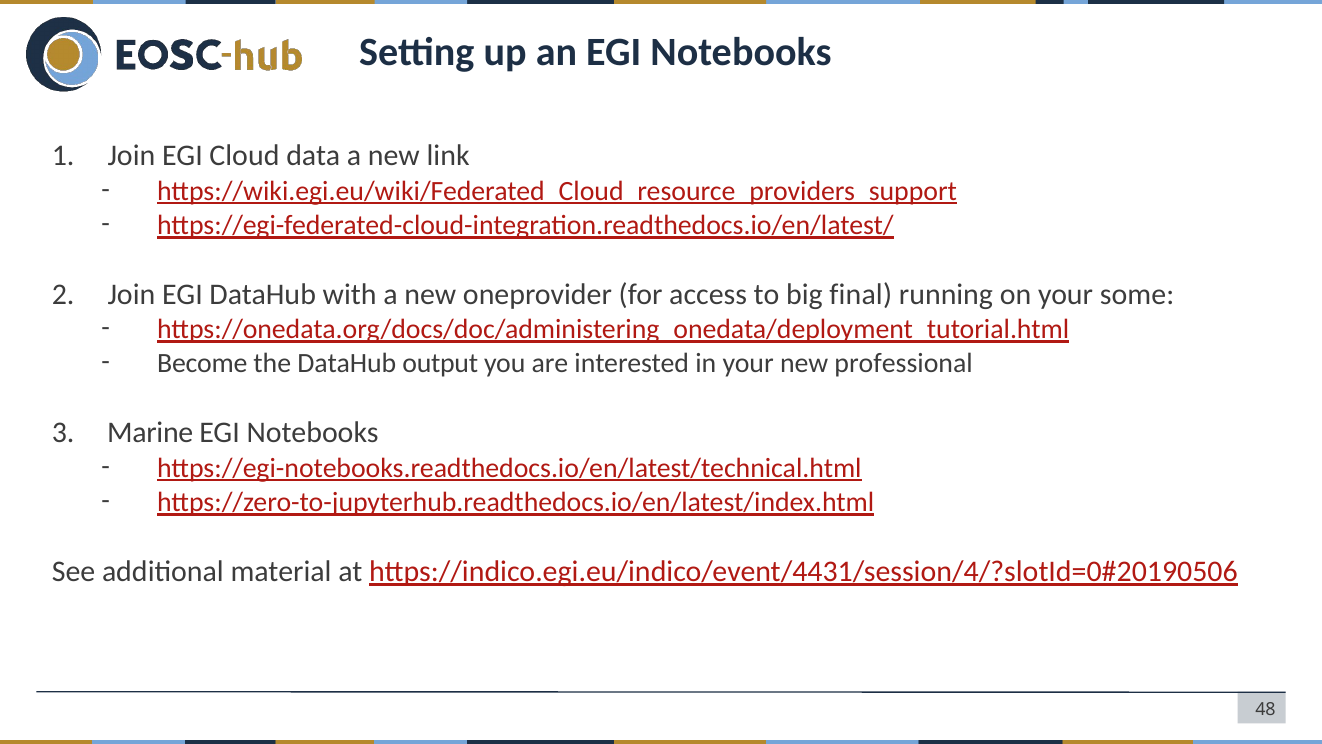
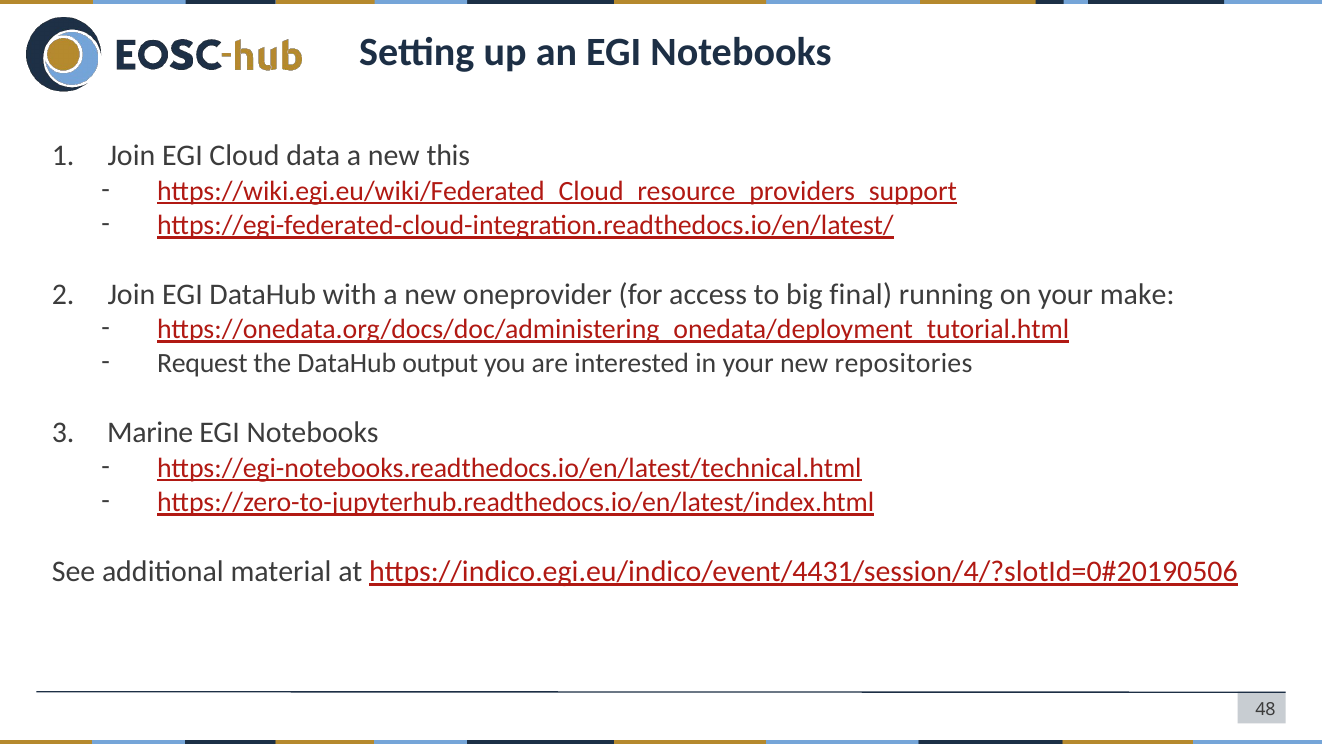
link: link -> this (448, 156)
some: some -> make (1137, 294)
Become: Become -> Request (202, 363)
professional: professional -> repositories (903, 363)
